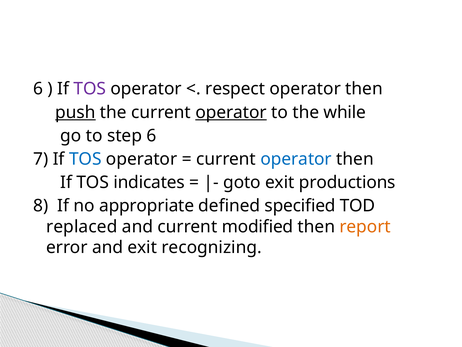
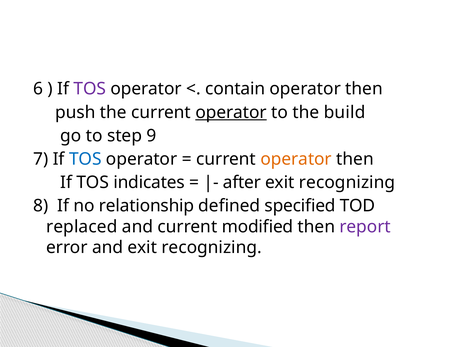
respect: respect -> contain (235, 89)
push underline: present -> none (75, 112)
while: while -> build (345, 112)
step 6: 6 -> 9 (152, 135)
operator colour: blue -> orange (296, 159)
goto: goto -> after (242, 182)
productions: productions -> recognizing (347, 182)
appropriate: appropriate -> relationship (147, 206)
report colour: orange -> purple (365, 226)
